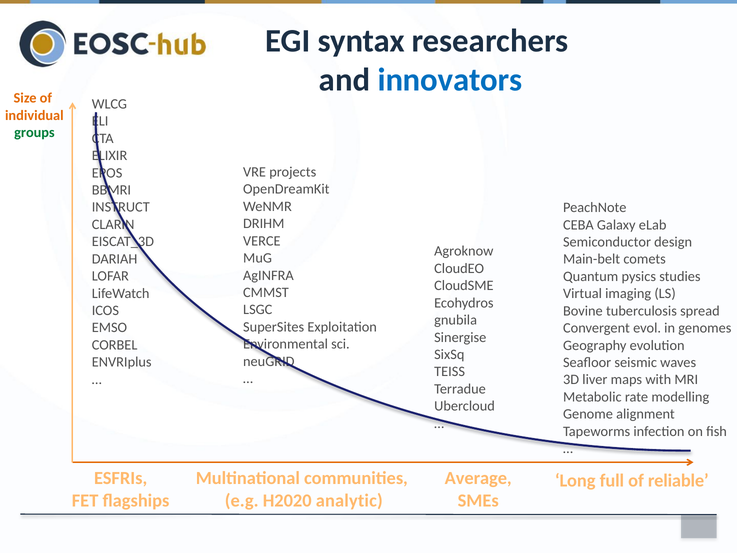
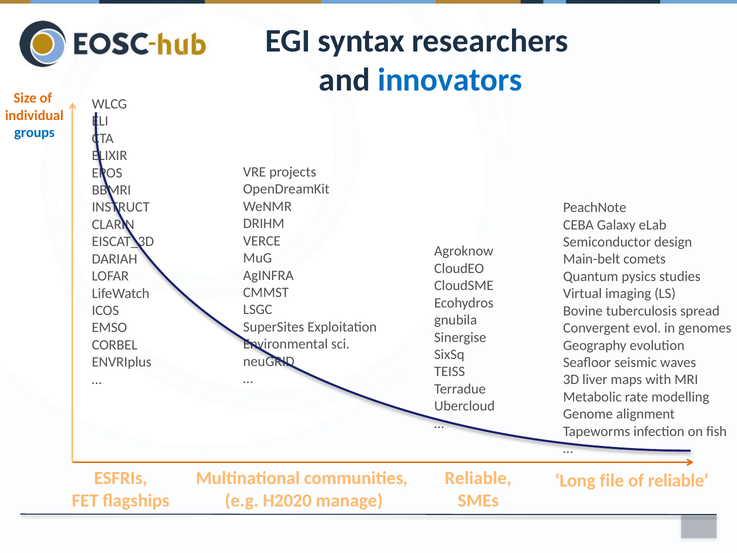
groups colour: green -> blue (34, 133)
Average: Average -> Reliable (478, 478)
full: full -> file (612, 480)
analytic: analytic -> manage (349, 500)
